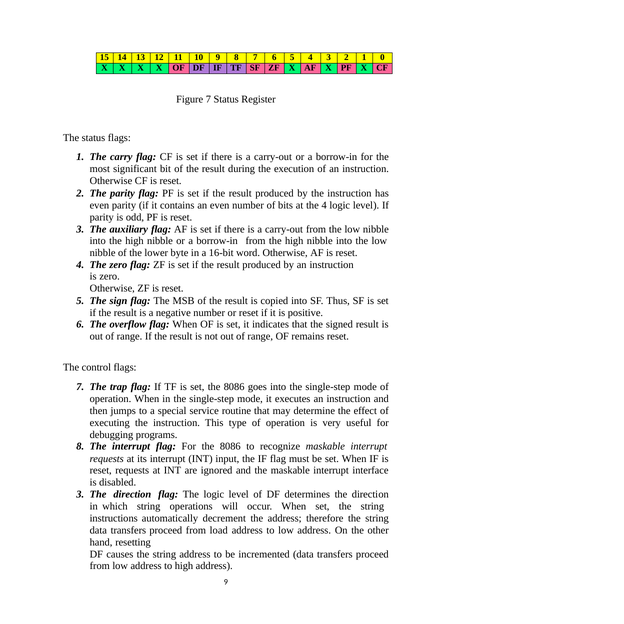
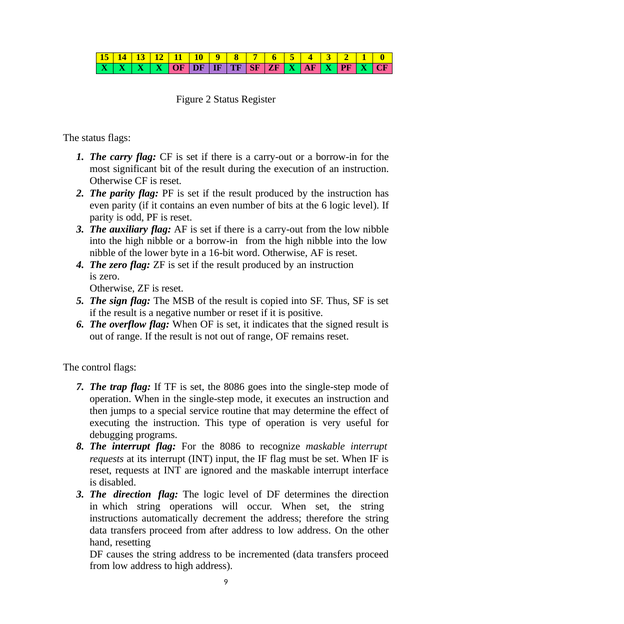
Figure 7: 7 -> 2 (208, 99)
the 4: 4 -> 6 (324, 206)
load: load -> after (219, 531)
